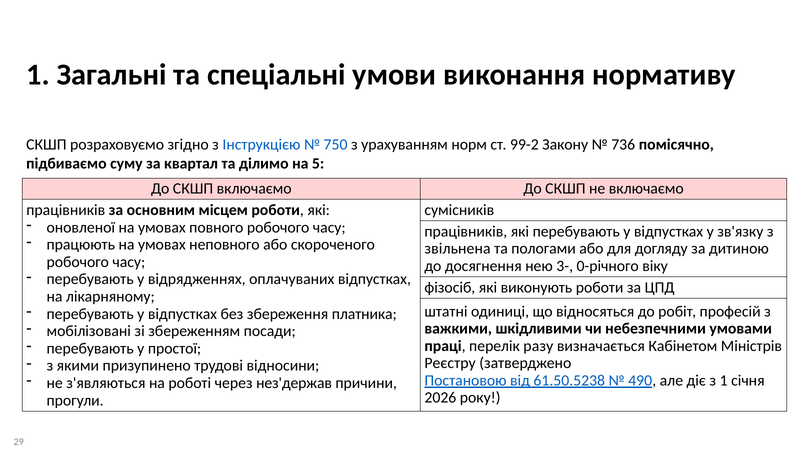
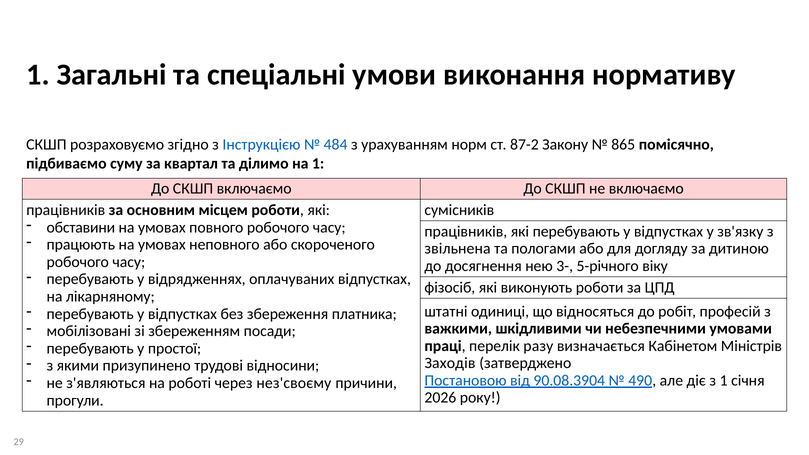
750: 750 -> 484 (336, 145)
99-2: 99-2 -> 87-2 (524, 145)
736: 736 -> 865 (623, 145)
на 5: 5 -> 1 (318, 164)
оновленої: оновленої -> обставини (81, 227)
0-річного: 0-річного -> 5-річного (608, 266)
Реєстру: Реєстру -> Заходів (450, 363)
61.50.5238: 61.50.5238 -> 90.08.3904 (569, 381)
нез'держав: нез'держав -> нез'своєму (294, 383)
